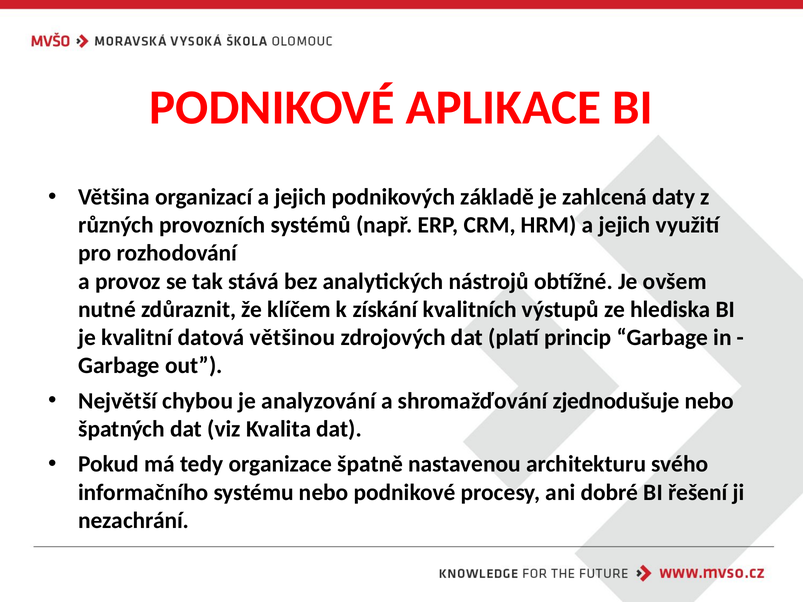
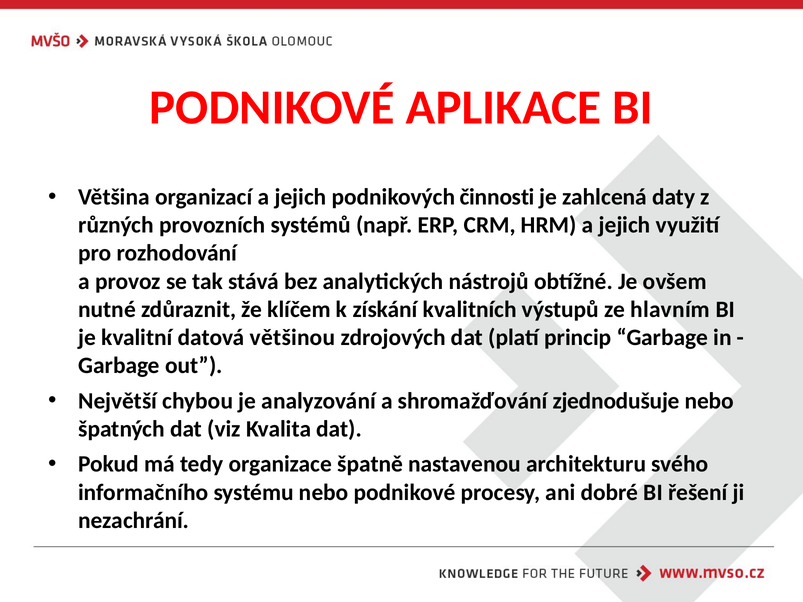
základě: základě -> činnosti (497, 197)
hlediska: hlediska -> hlavním (670, 310)
